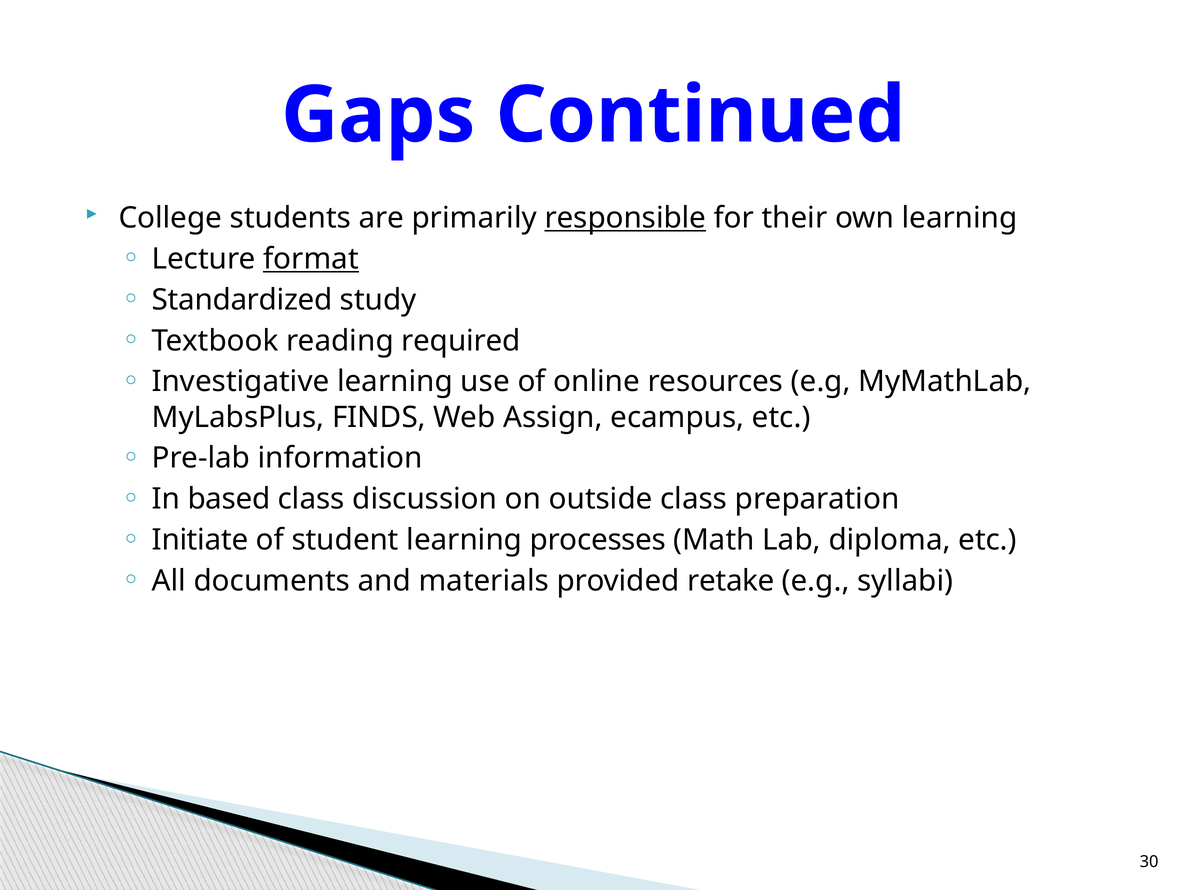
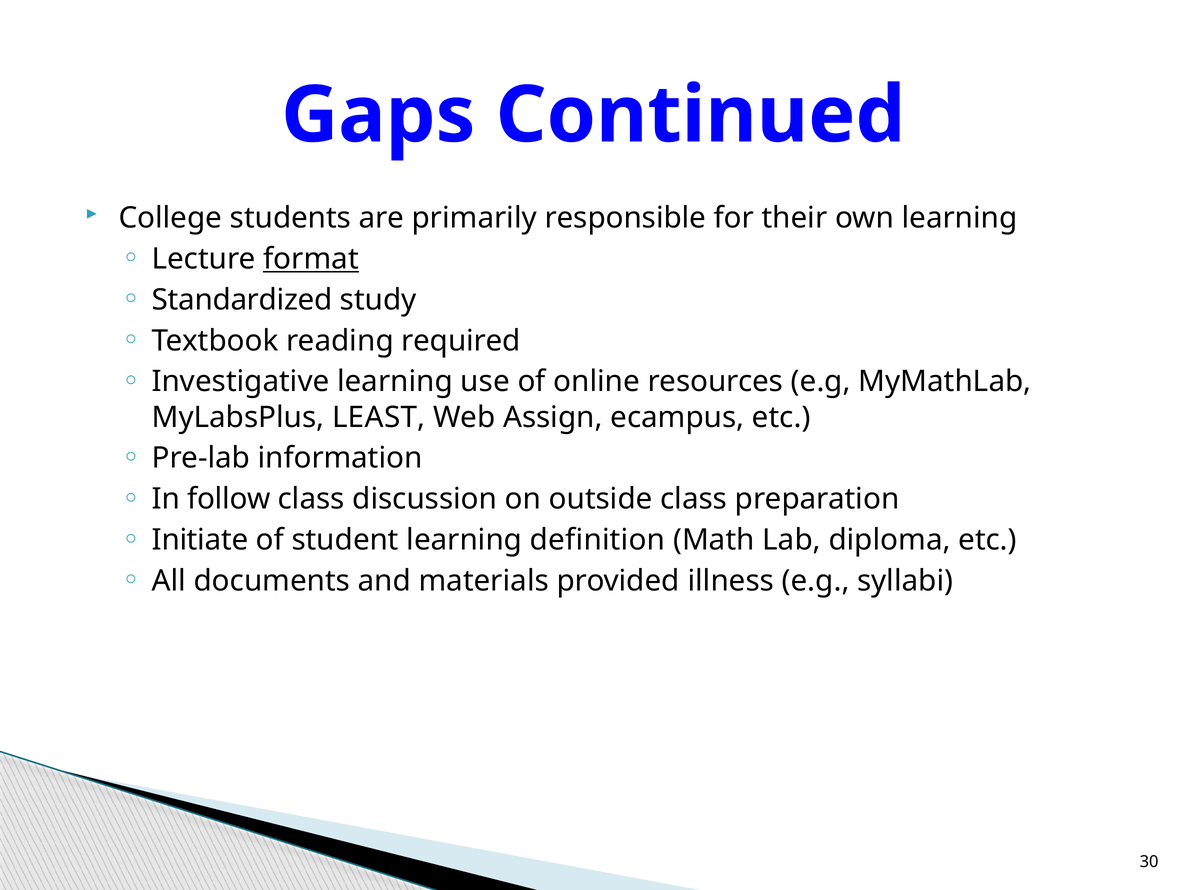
responsible underline: present -> none (625, 218)
FINDS: FINDS -> LEAST (379, 417)
based: based -> follow (229, 499)
processes: processes -> definition (598, 540)
retake: retake -> illness (731, 581)
